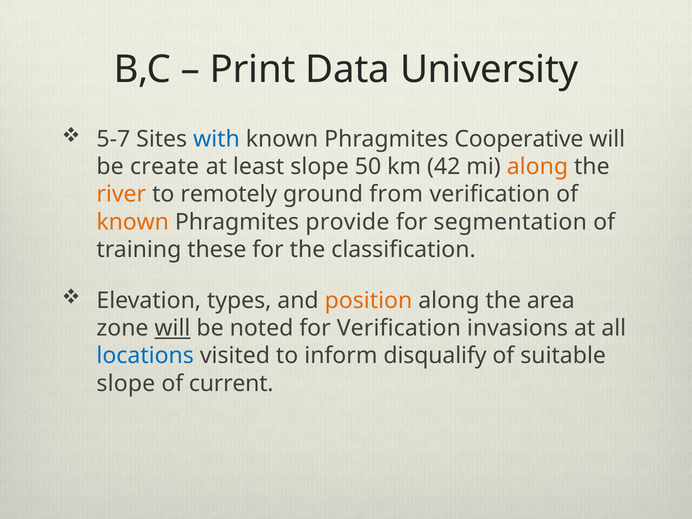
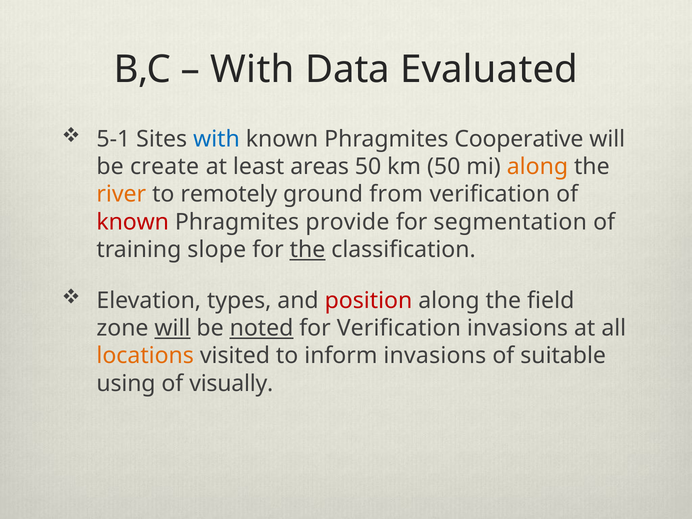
Print: Print -> With (252, 70)
University: University -> Evaluated (489, 70)
5-7: 5-7 -> 5-1 (113, 139)
least slope: slope -> areas (320, 167)
km 42: 42 -> 50 (444, 167)
known colour: orange -> red (133, 222)
these: these -> slope (217, 250)
the underline: none -> present (308, 250)
position colour: orange -> red (368, 300)
area: area -> field (551, 300)
noted underline: none -> present (261, 328)
locations colour: blue -> orange (145, 356)
inform disqualify: disqualify -> invasions (435, 356)
slope: slope -> using (126, 384)
current: current -> visually (231, 384)
